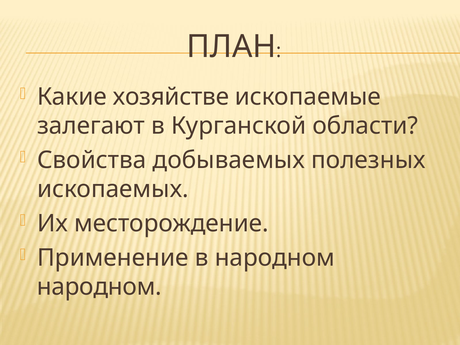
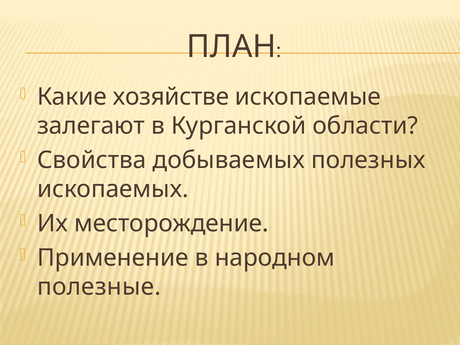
народном: народном -> полезные (99, 287)
